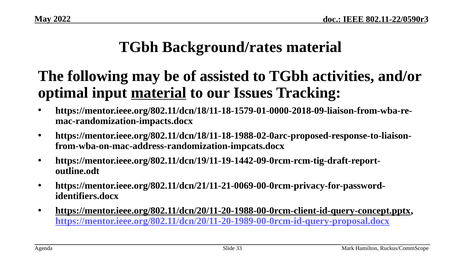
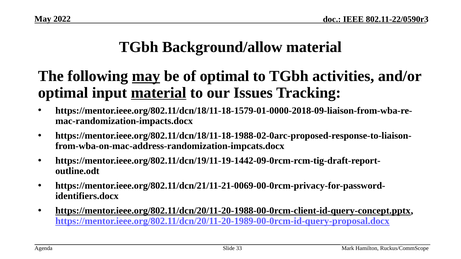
Background/rates: Background/rates -> Background/allow (222, 47)
may underline: none -> present (146, 76)
of assisted: assisted -> optimal (224, 76)
